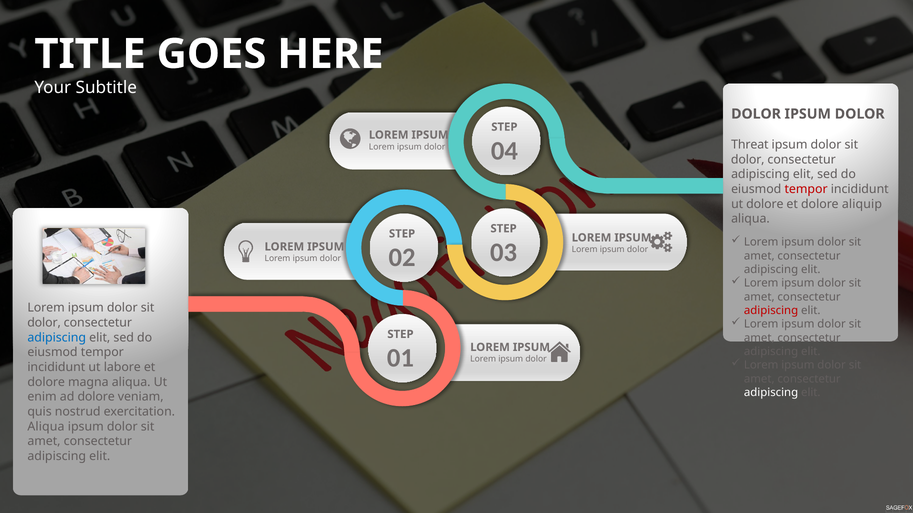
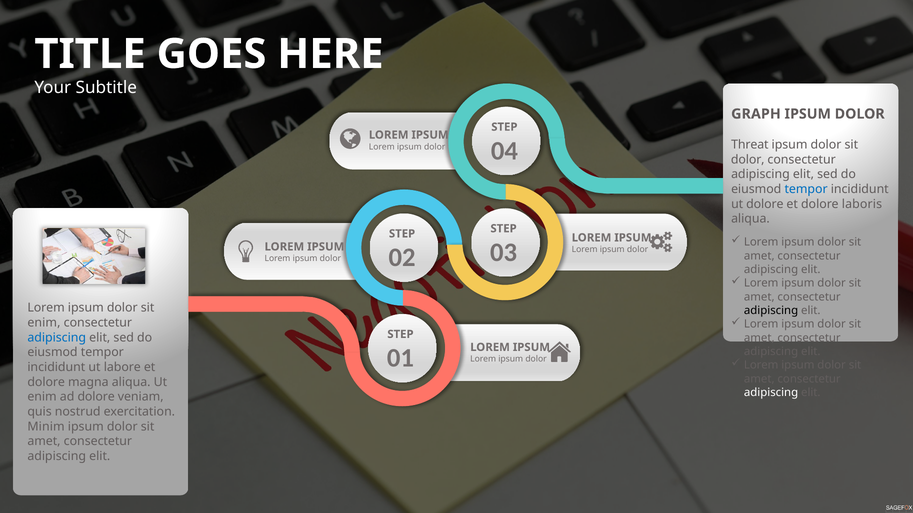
DOLOR: DOLOR -> GRAPH (756, 114)
tempor colour: red -> blue (806, 189)
aliquip: aliquip -> laboris (862, 204)
adipiscing colour: red -> black (771, 311)
dolor: dolor -> enim (44, 323)
Aliqua: Aliqua -> Minim (46, 427)
